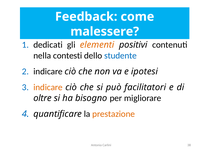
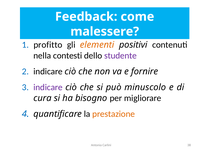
dedicati: dedicati -> profitto (48, 45)
studente colour: blue -> purple (121, 56)
ipotesi: ipotesi -> fornire (145, 72)
indicare colour: orange -> purple (48, 87)
facilitatori: facilitatori -> minuscolo (145, 87)
oltre: oltre -> cura (42, 98)
